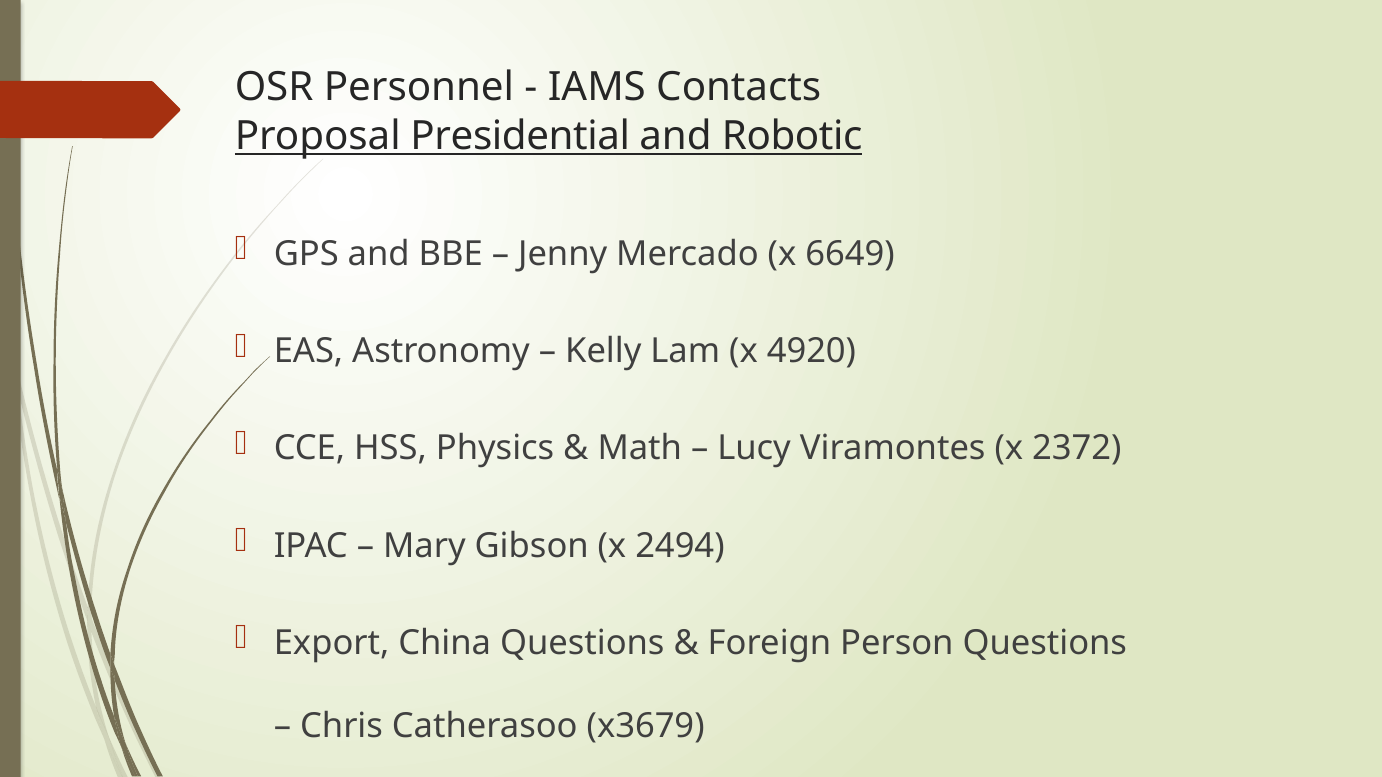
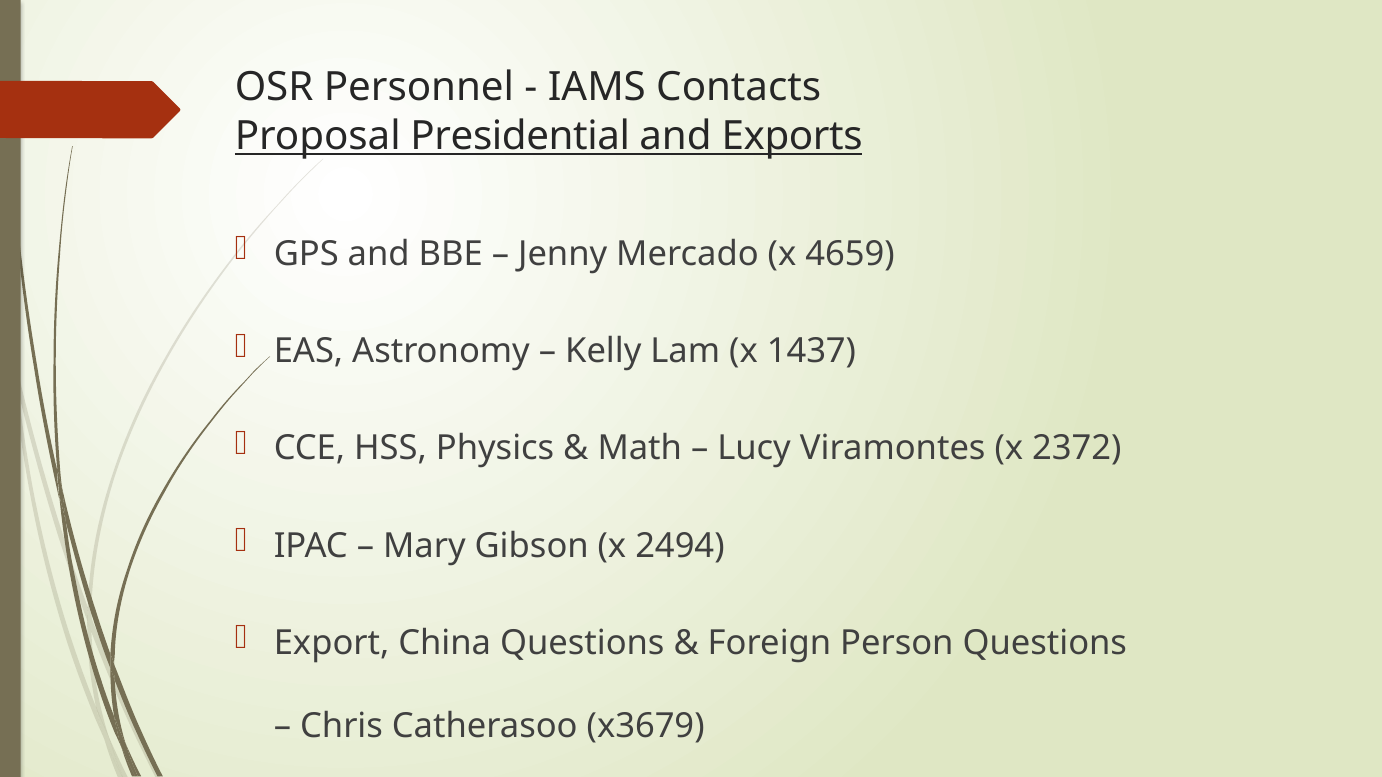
Robotic: Robotic -> Exports (792, 136)
6649: 6649 -> 4659 (850, 254)
4920: 4920 -> 1437 (811, 351)
